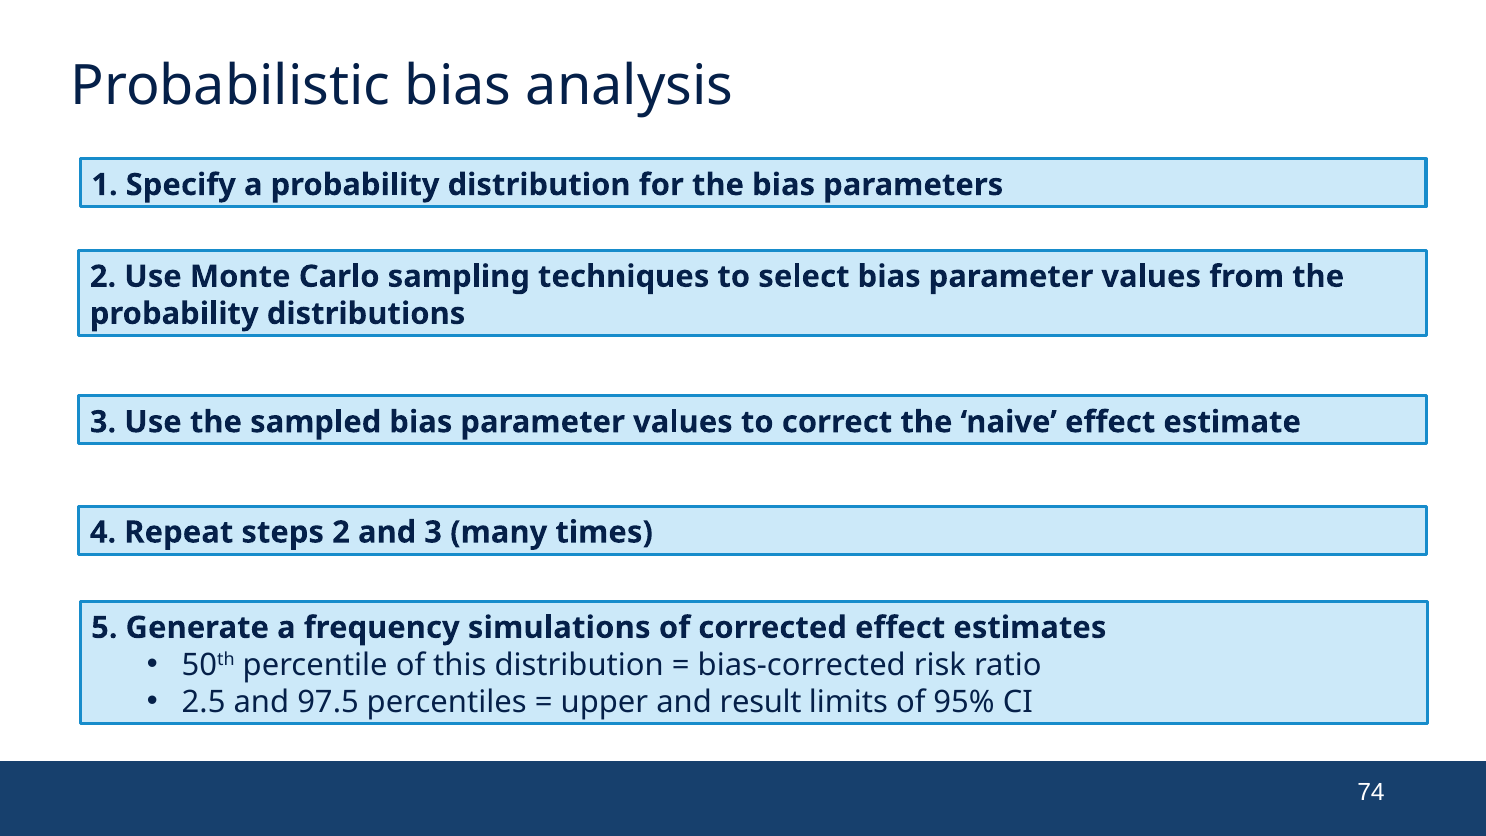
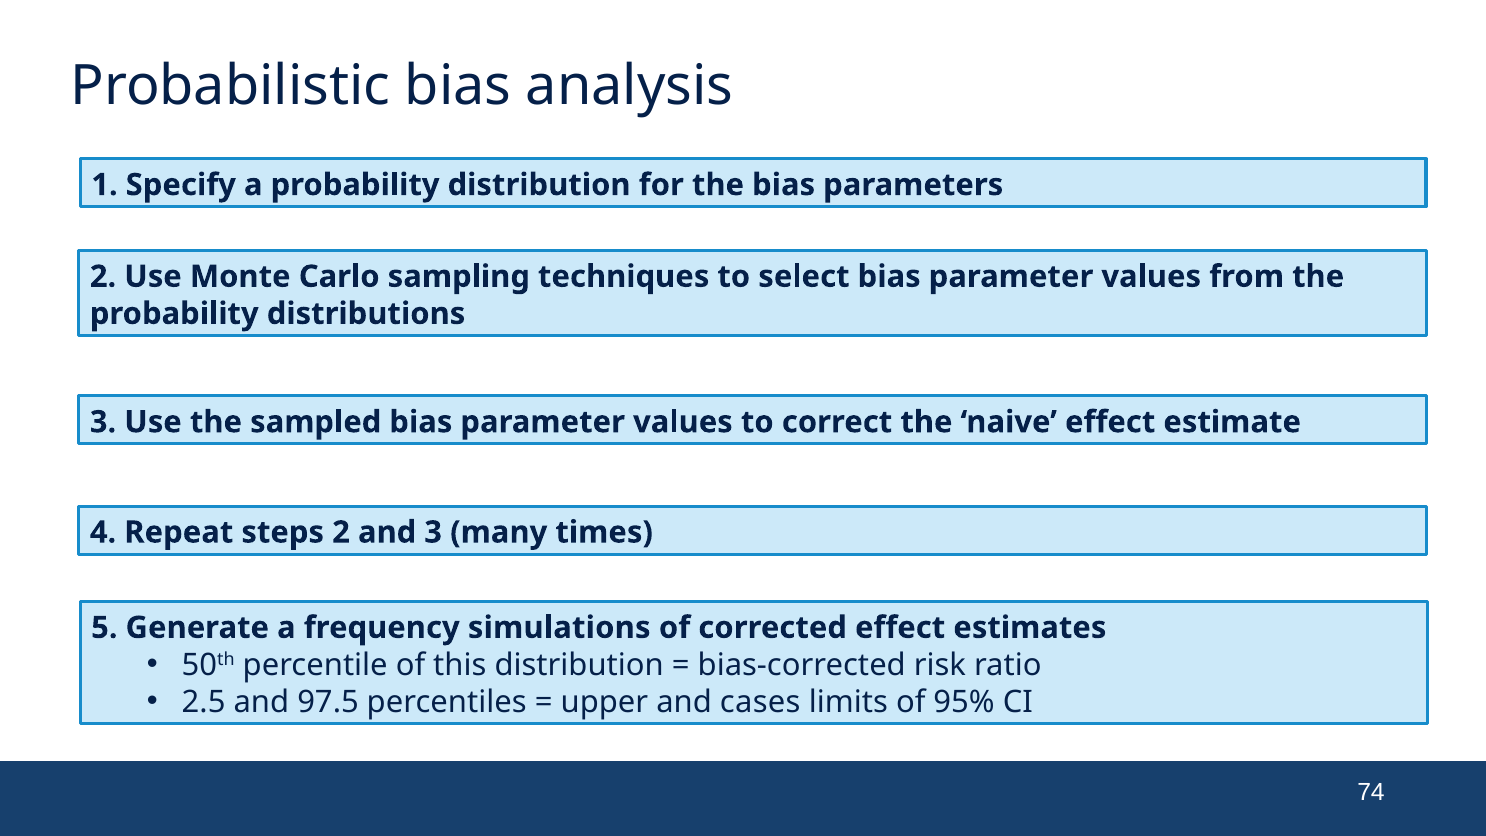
result: result -> cases (760, 702)
